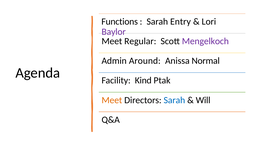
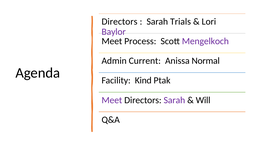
Functions: Functions -> Directors (120, 22)
Entry: Entry -> Trials (181, 22)
Regular: Regular -> Process (140, 41)
Around: Around -> Current (145, 61)
Meet colour: orange -> purple (112, 100)
Sarah colour: blue -> purple (174, 100)
